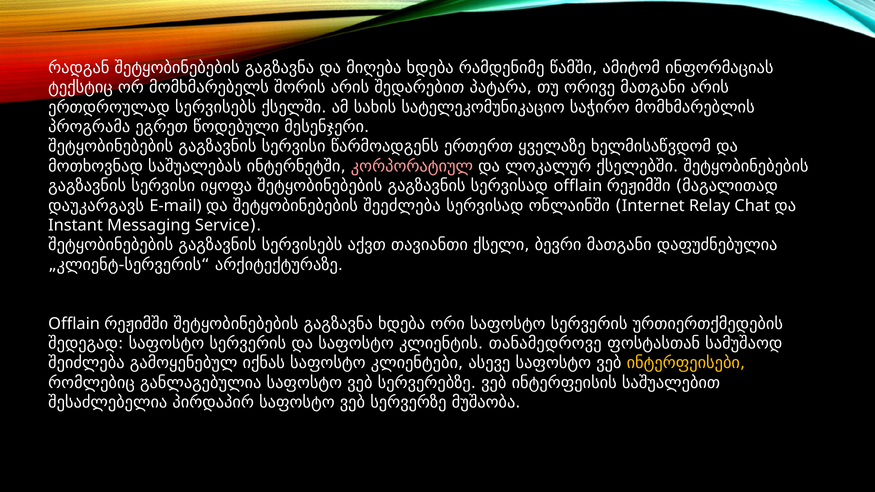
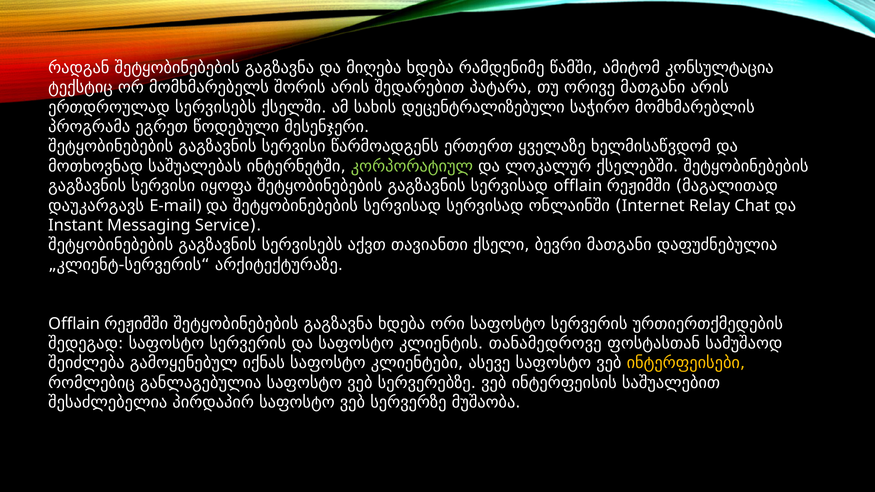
ინფორმაციას: ინფორმაციას -> კონსულტაცია (719, 68)
სატელეკომუნიკაციო: სატელეკომუნიკაციო -> დეცენტრალიზებული (483, 107)
კორპორატიულ colour: pink -> light green (412, 166)
შეტყობინებების შეეძლება: შეეძლება -> სერვისად (402, 206)
